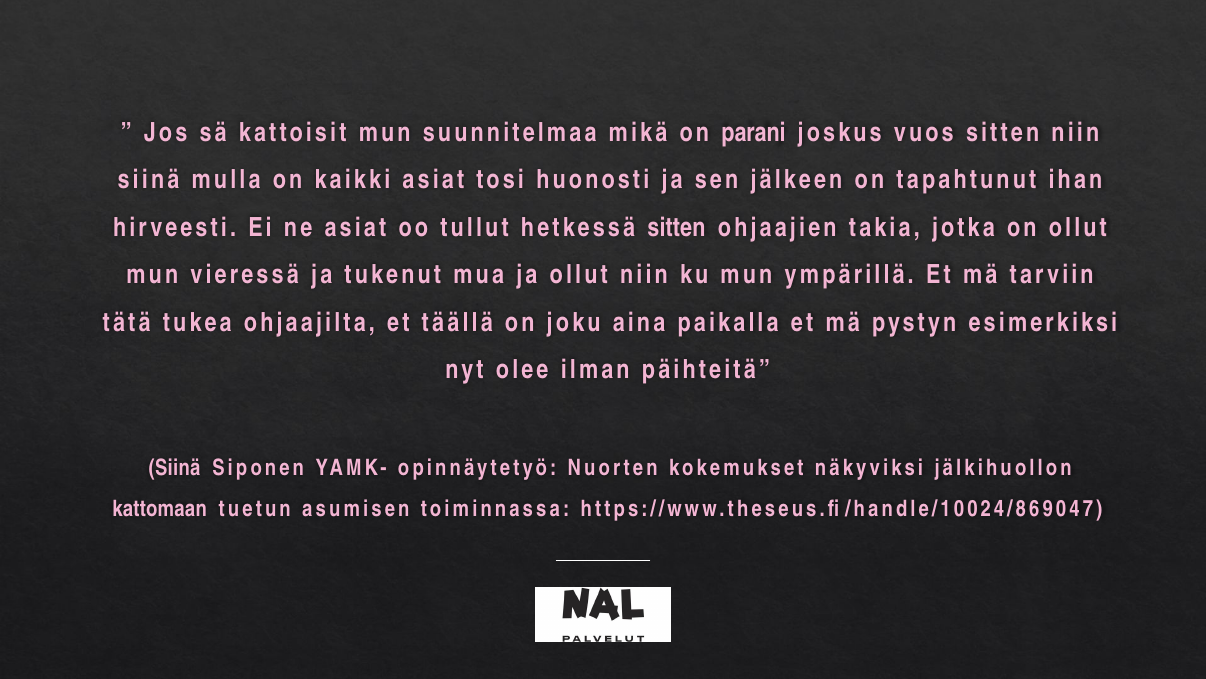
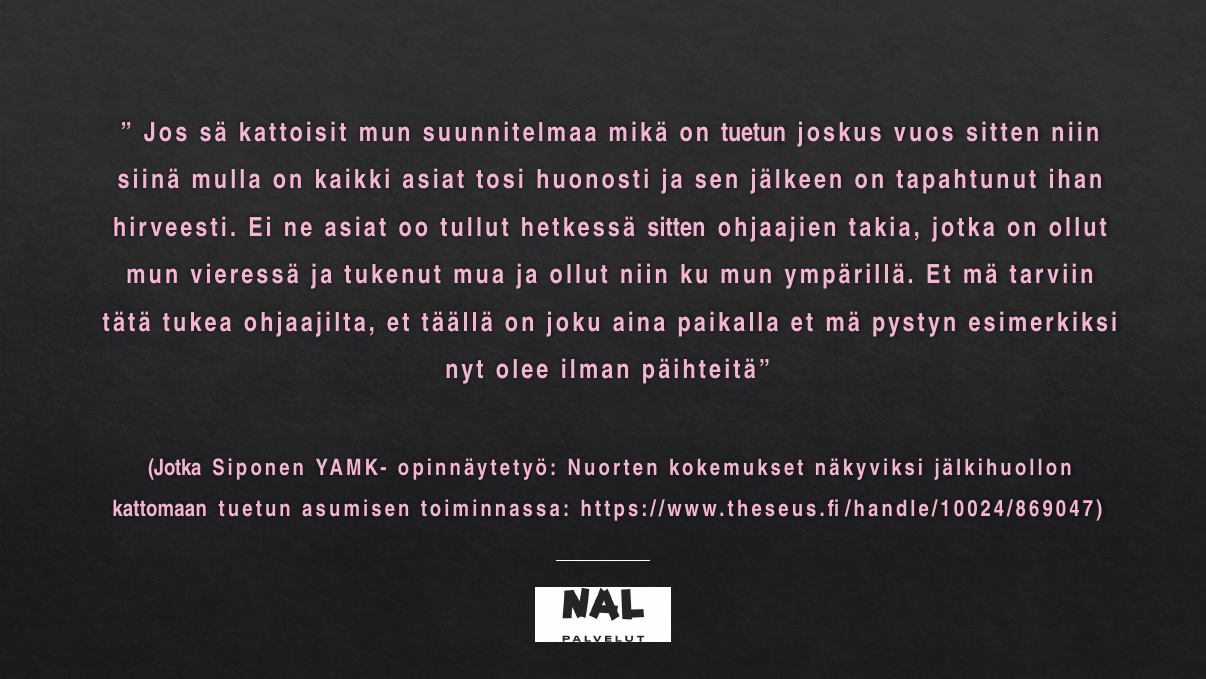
on parani: parani -> tuetun (754, 132)
Siinä: Siinä -> Jotka (175, 468)
